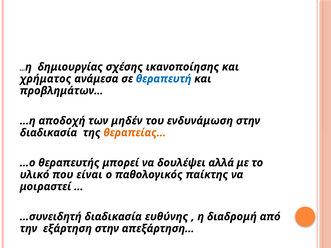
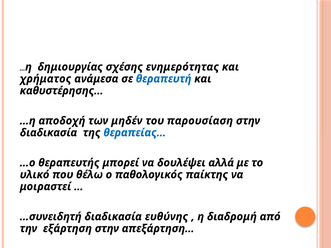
ικανοποίησης: ικανοποίησης -> ενημερότητας (182, 67)
προβλημάτων…: προβλημάτων… -> καθυστέρησης… (62, 91)
ενδυνάμωση: ενδυνάμωση -> παρουσίαση (200, 121)
θεραπείας… colour: orange -> blue (135, 133)
είναι: είναι -> θέλω (89, 175)
